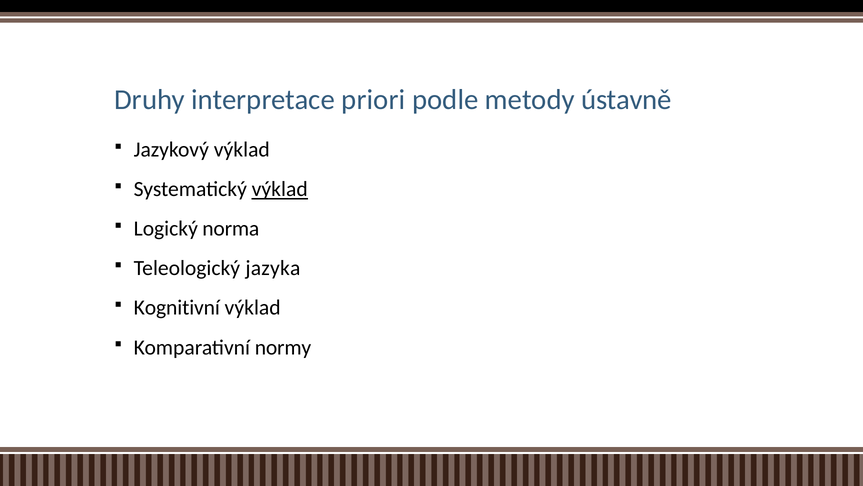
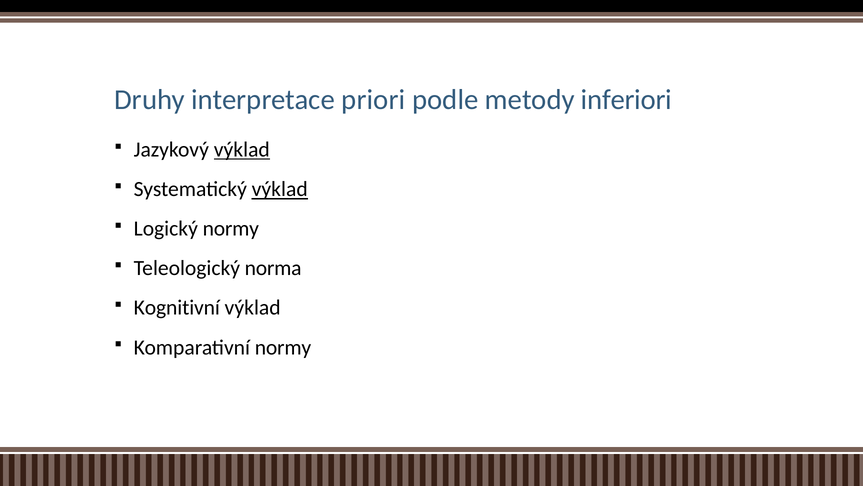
ústavně: ústavně -> inferiori (626, 100)
výklad underline: none -> present (242, 150)
Logický norma: norma -> normy (231, 229)
jazyka: jazyka -> norma (273, 268)
